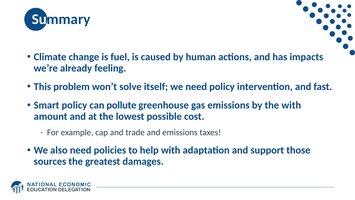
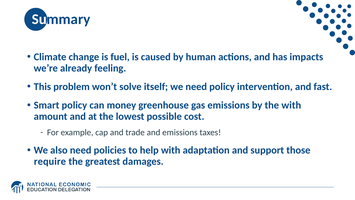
pollute: pollute -> money (121, 105)
sources: sources -> require (50, 161)
